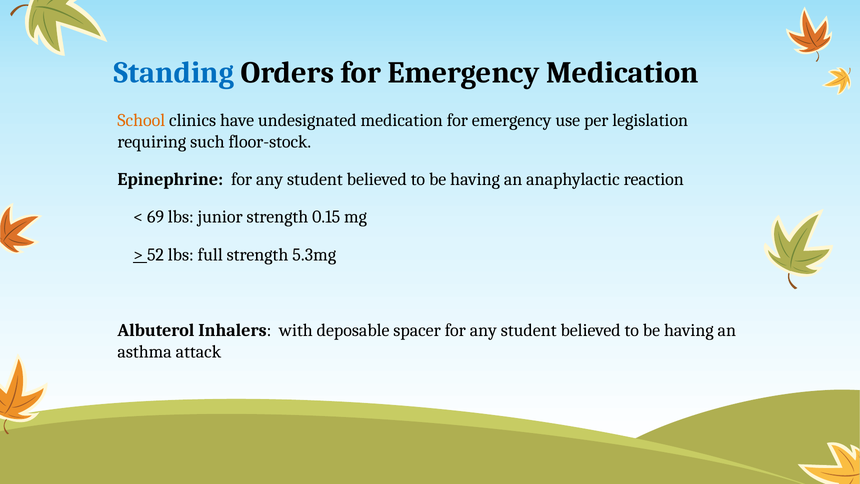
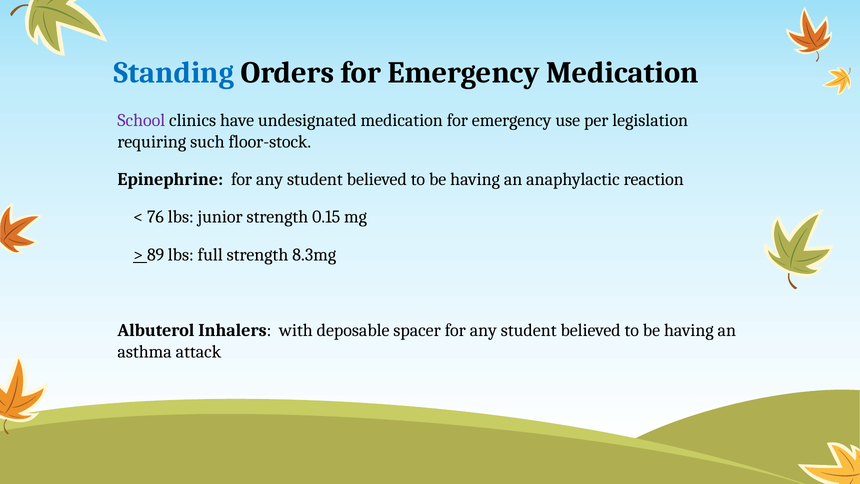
School colour: orange -> purple (141, 120)
69: 69 -> 76 (155, 217)
52: 52 -> 89 (156, 255)
5.3mg: 5.3mg -> 8.3mg (314, 255)
